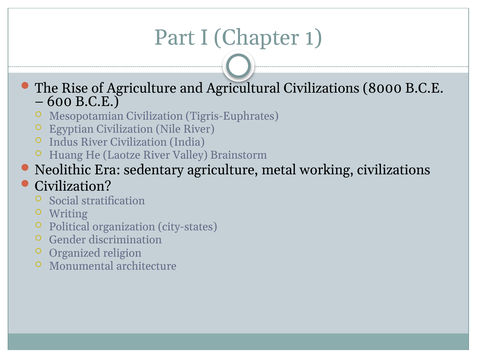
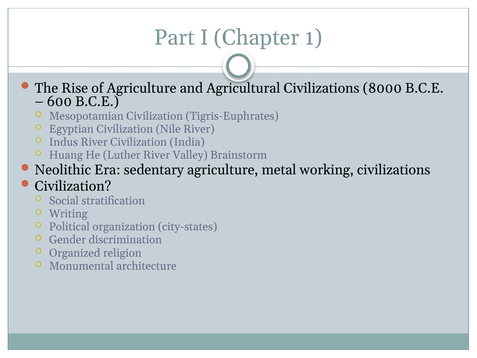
Laotze: Laotze -> Luther (122, 155)
